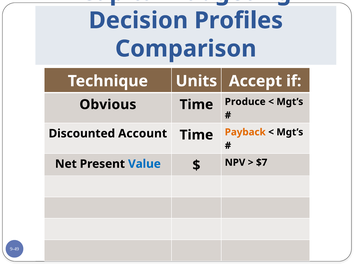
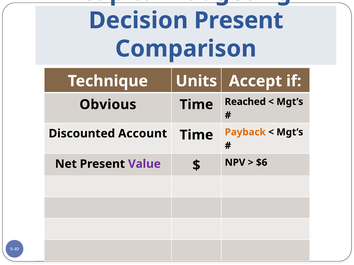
Decision Profiles: Profiles -> Present (239, 21)
Produce: Produce -> Reached (245, 102)
Value colour: blue -> purple (144, 164)
$7: $7 -> $6 (262, 163)
